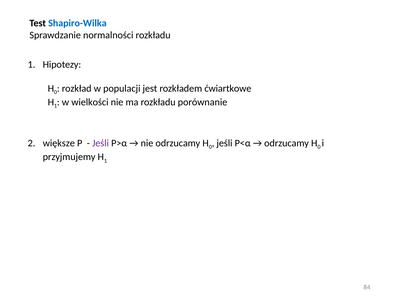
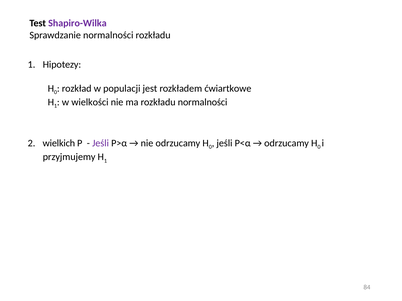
Shapiro-Wilka colour: blue -> purple (77, 23)
rozkładu porównanie: porównanie -> normalności (203, 102)
większe: większe -> wielkich (59, 143)
